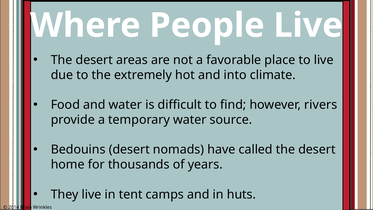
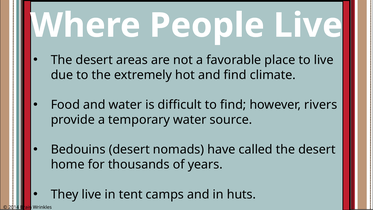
and into: into -> find (235, 75)
